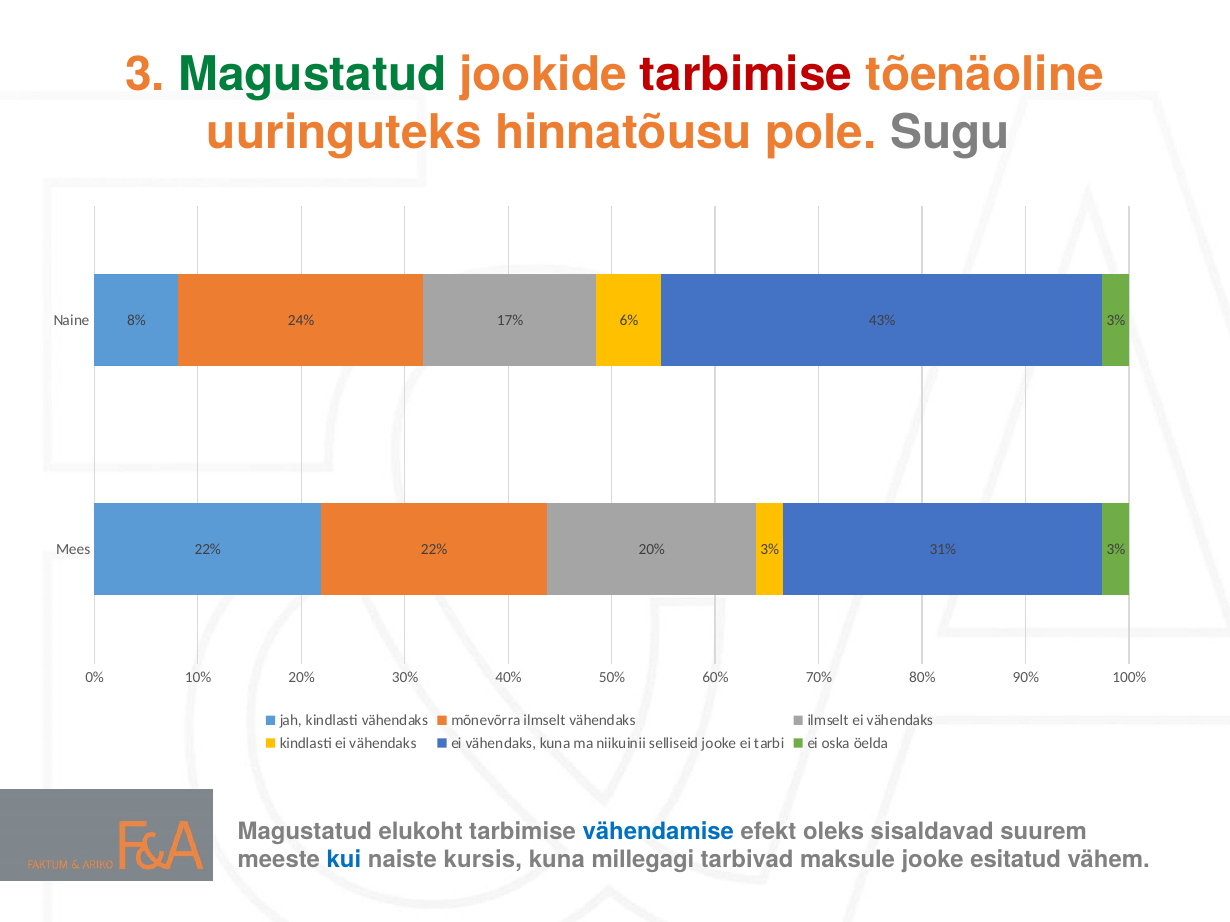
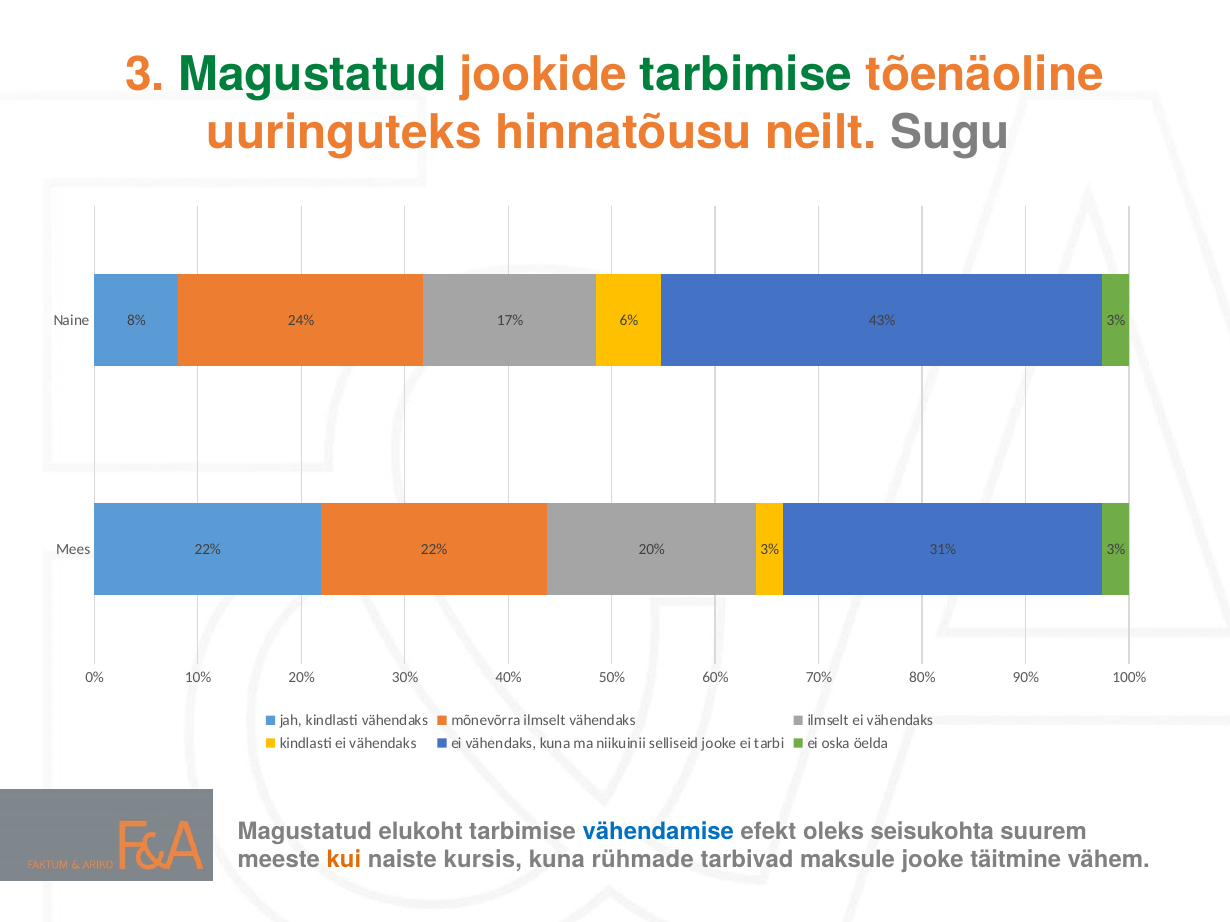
tarbimise colour: red -> green (746, 75)
pole: pole -> neilt (821, 132)
sisaldavad: sisaldavad -> seisukohta (932, 832)
kui colour: blue -> orange (344, 861)
millegagi: millegagi -> rühmade (643, 861)
esitatud: esitatud -> täitmine (1016, 861)
